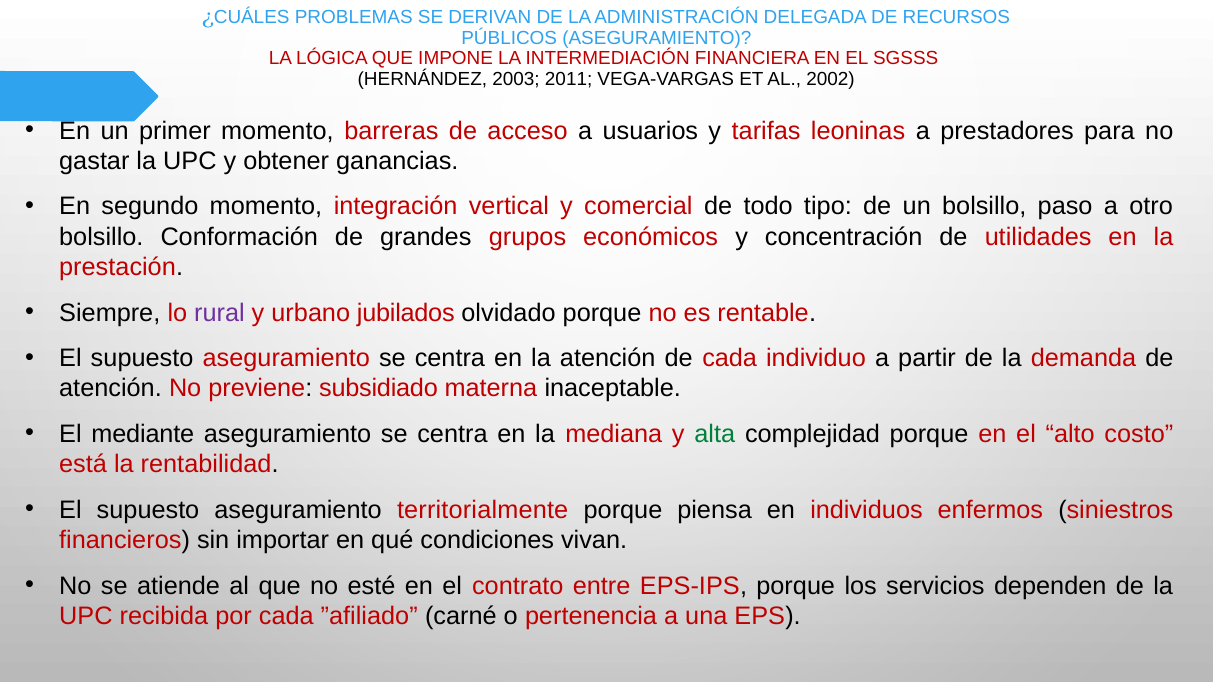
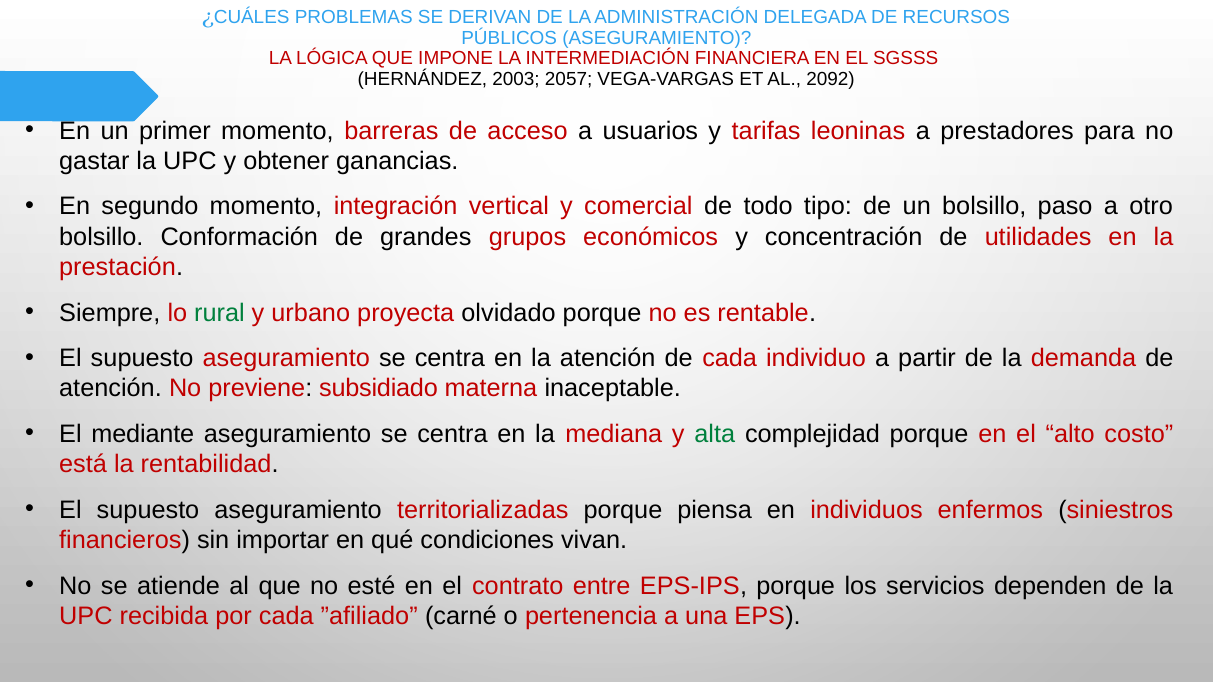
2011: 2011 -> 2057 (569, 79)
2002: 2002 -> 2092 (830, 79)
rural colour: purple -> green (219, 313)
jubilados: jubilados -> proyecta (406, 313)
territorialmente: territorialmente -> territorializadas (483, 510)
